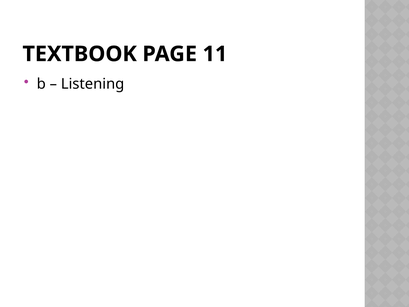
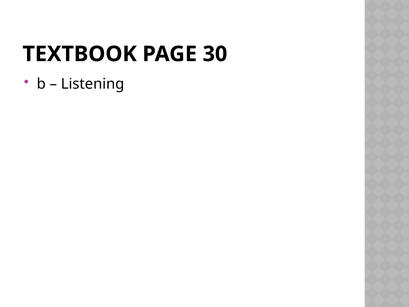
11: 11 -> 30 (215, 54)
